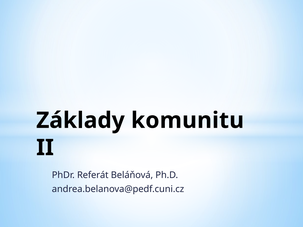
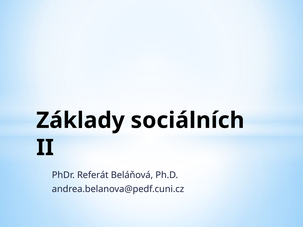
komunitu: komunitu -> sociálních (188, 121)
